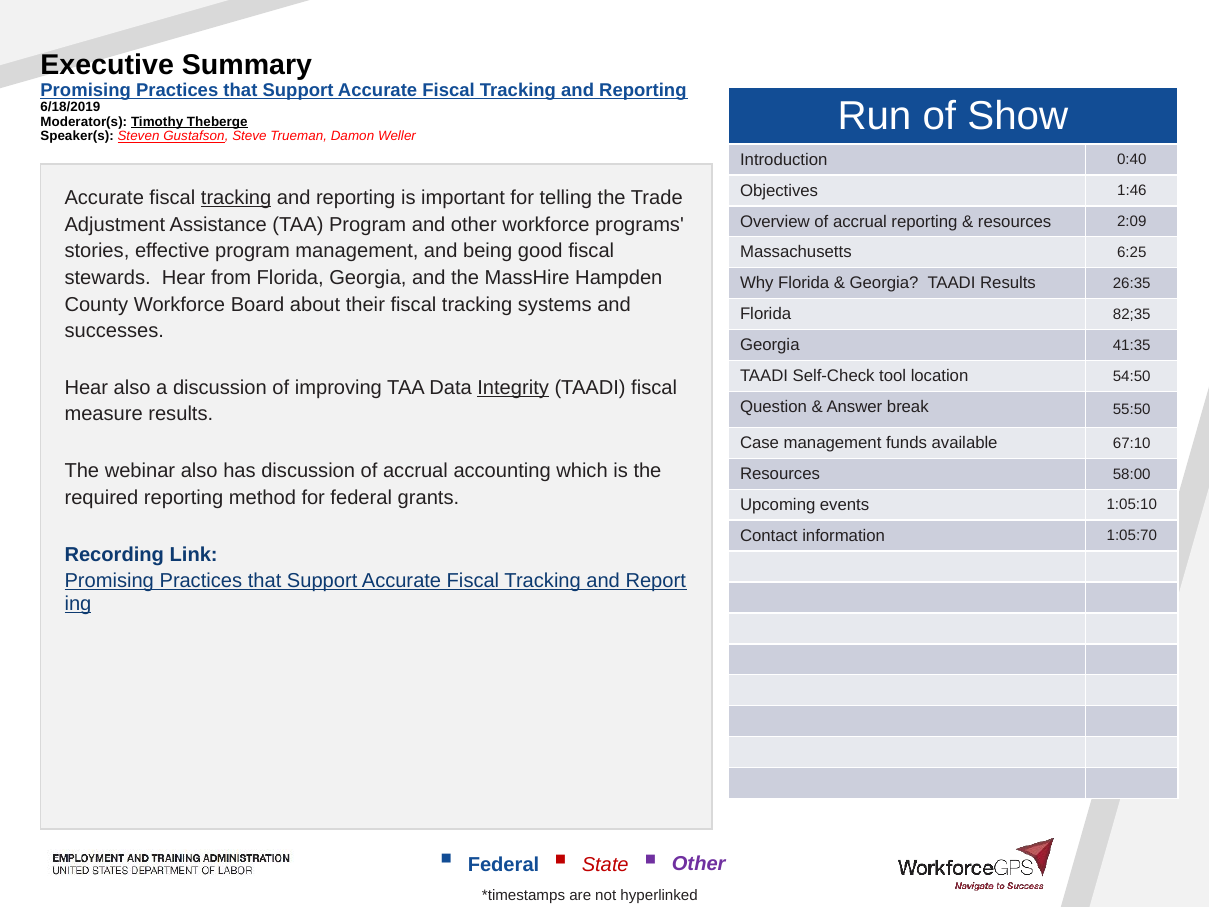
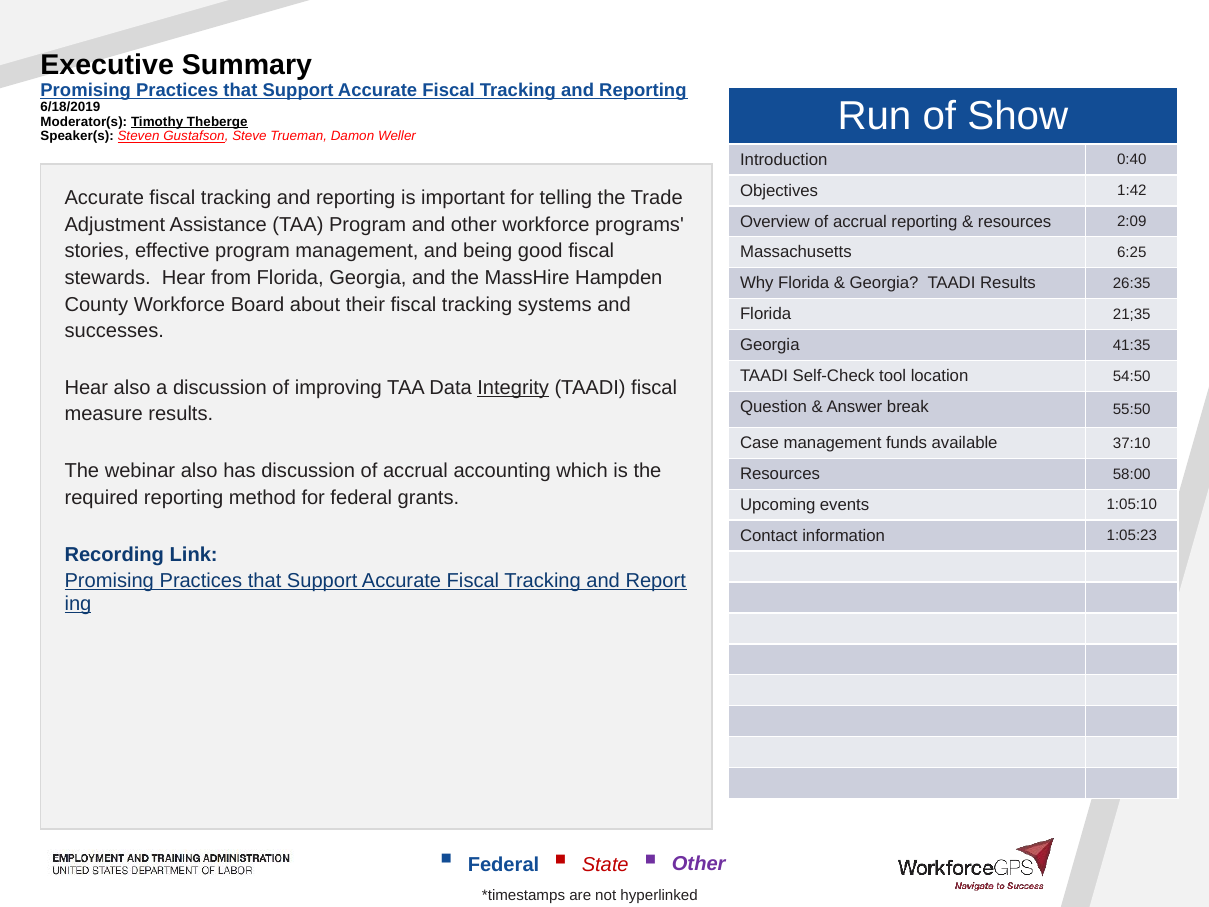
1:46: 1:46 -> 1:42 (1132, 191)
tracking underline: present -> none (236, 198)
82;35: 82;35 -> 21;35 (1132, 314)
67:10: 67:10 -> 37:10 (1132, 443)
1:05:70: 1:05:70 -> 1:05:23 (1132, 536)
